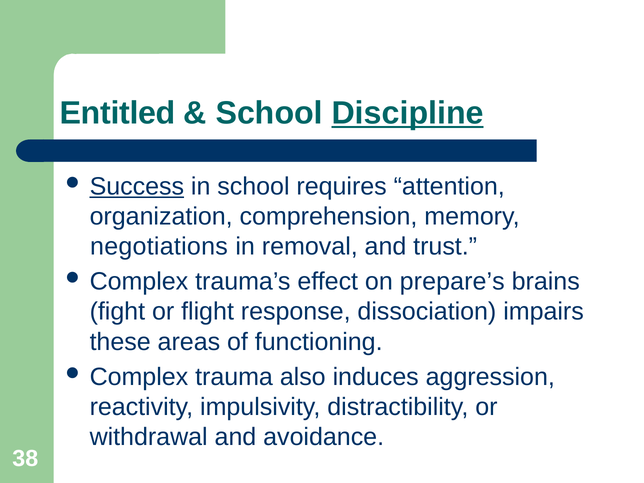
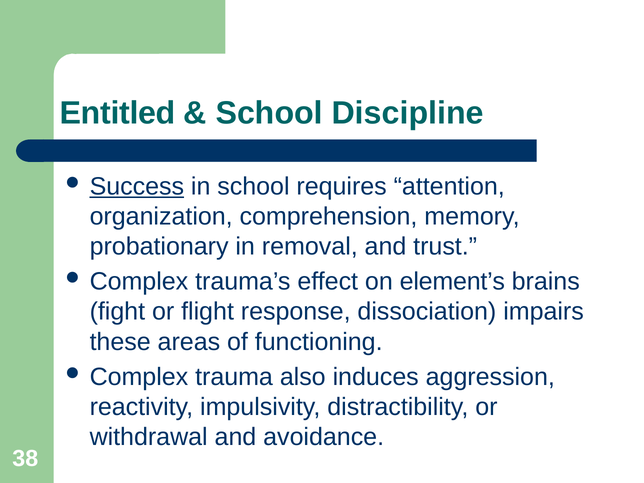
Discipline underline: present -> none (408, 113)
negotiations: negotiations -> probationary (159, 247)
prepare’s: prepare’s -> element’s (452, 282)
